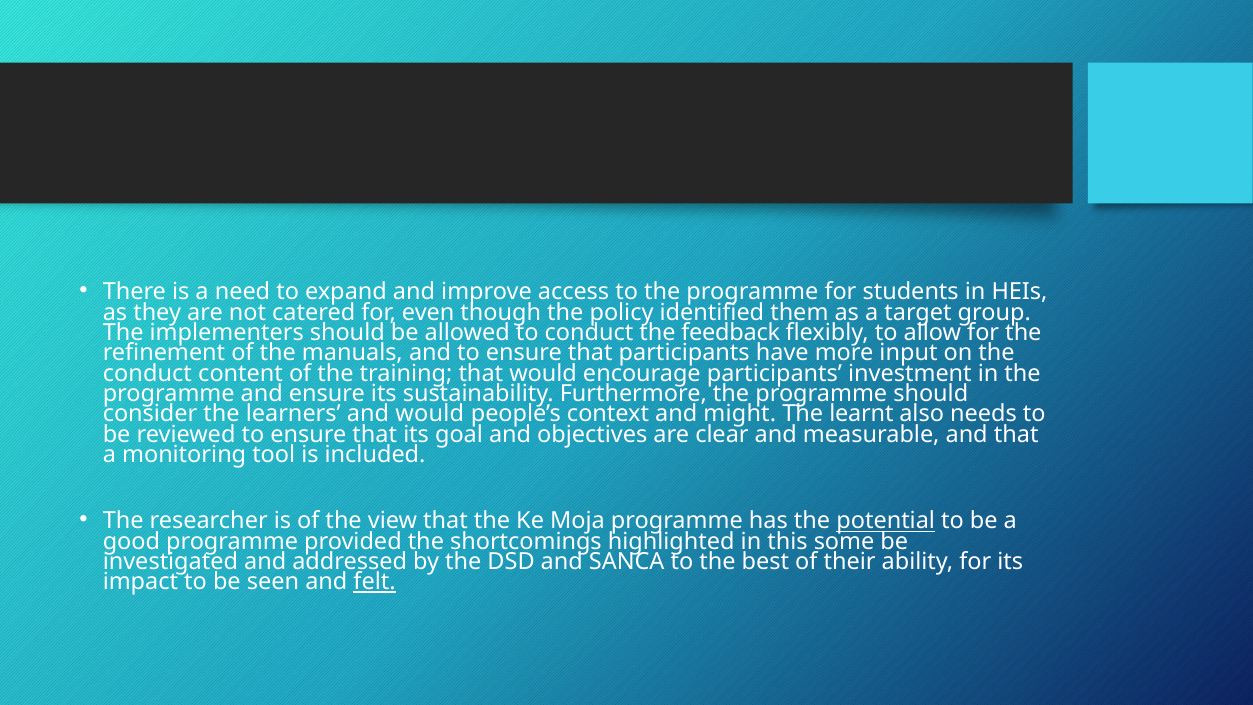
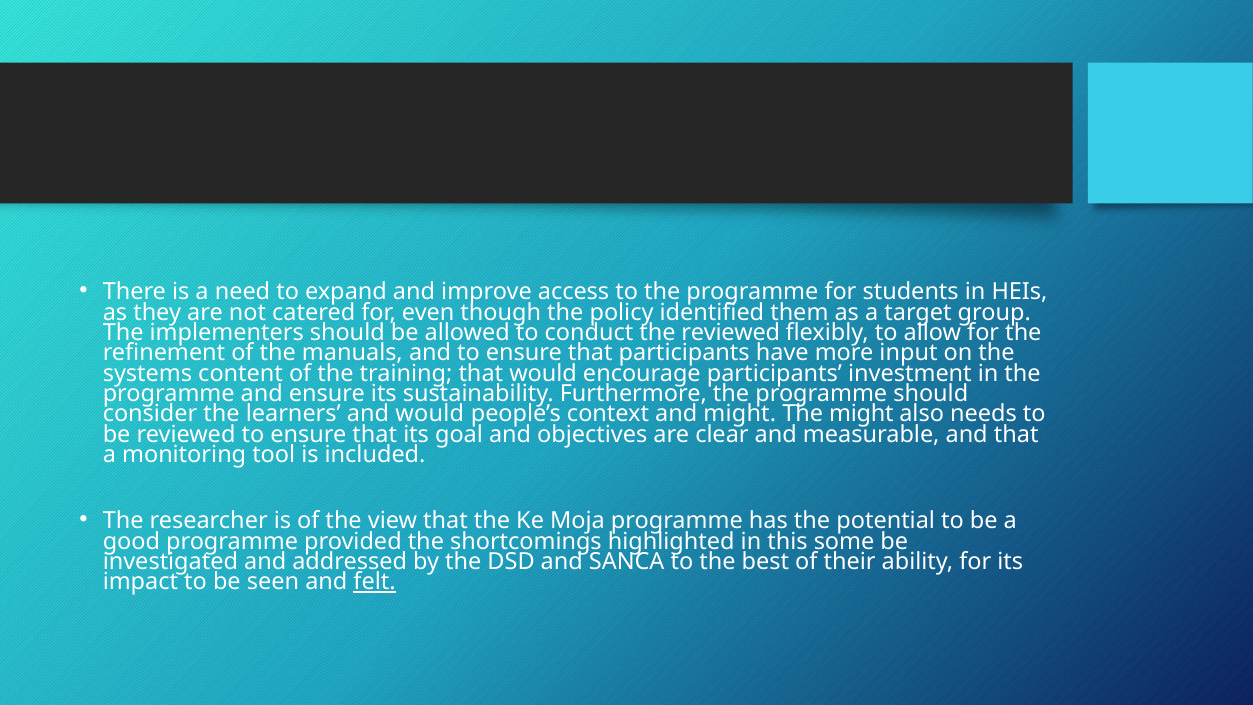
the feedback: feedback -> reviewed (731, 333)
conduct: conduct -> systems (147, 373)
The learnt: learnt -> might (861, 414)
potential underline: present -> none (886, 521)
